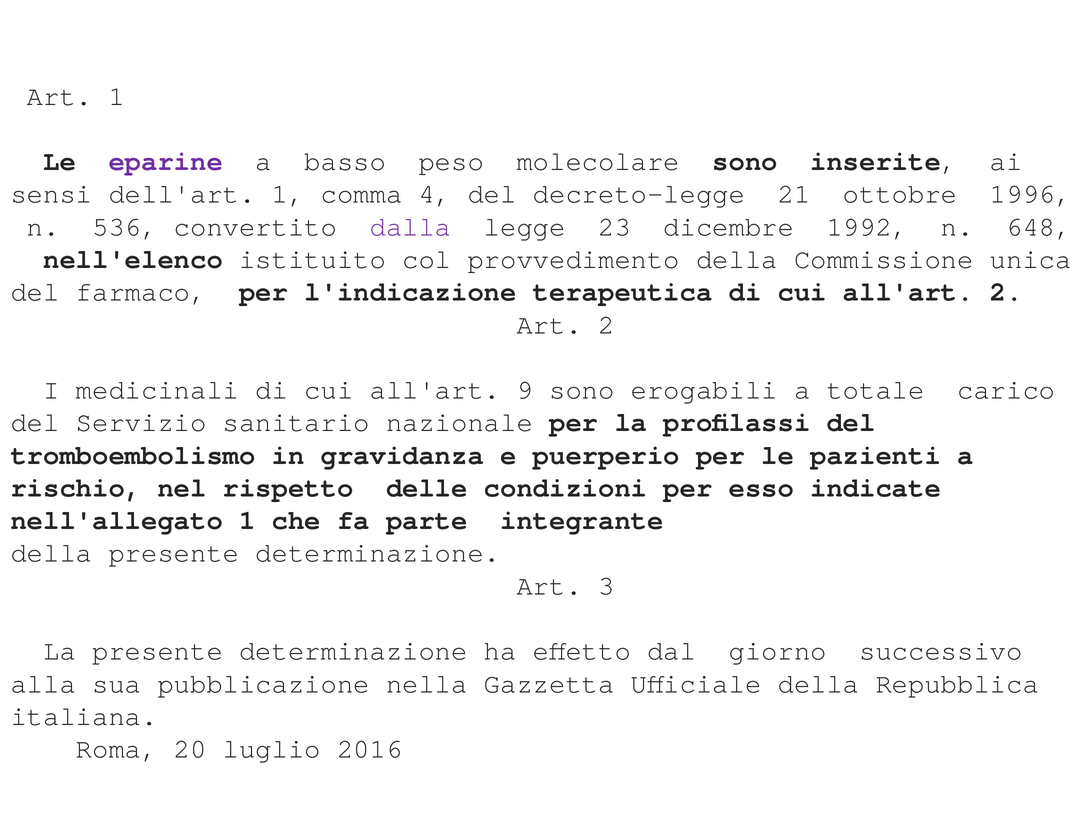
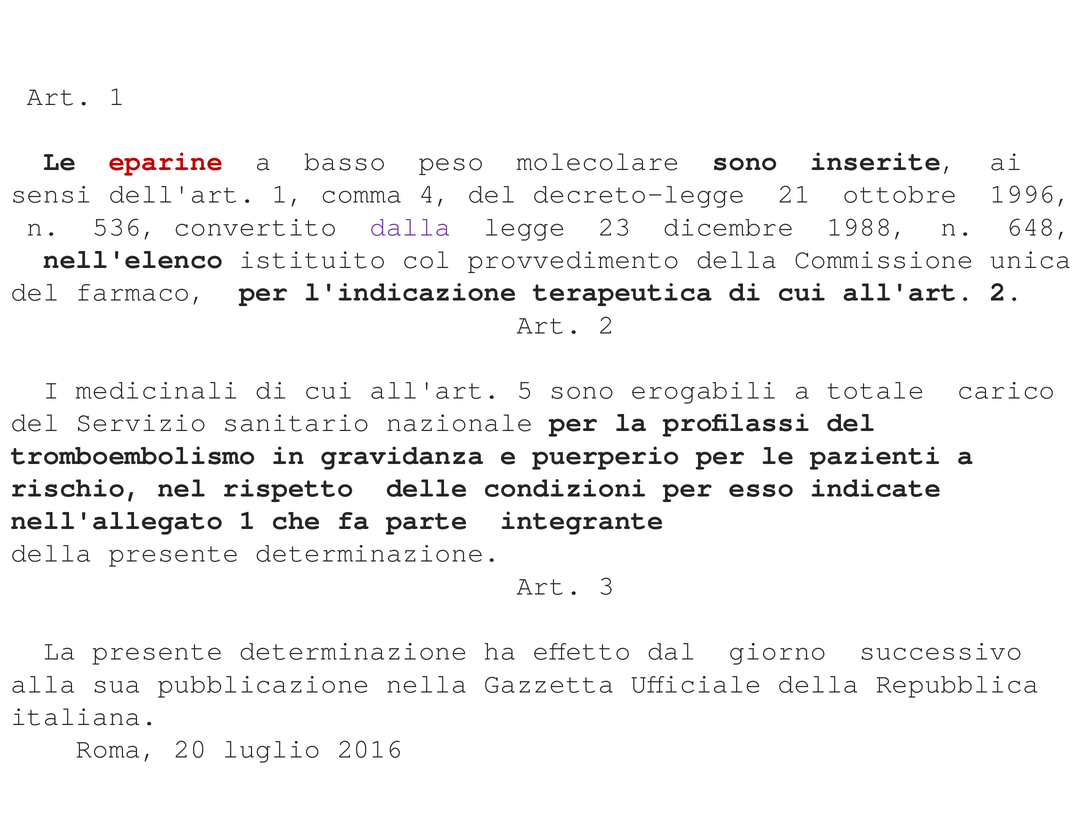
eparine colour: purple -> red (166, 161)
1992: 1992 -> 1988 (867, 227)
9: 9 -> 5 (525, 390)
